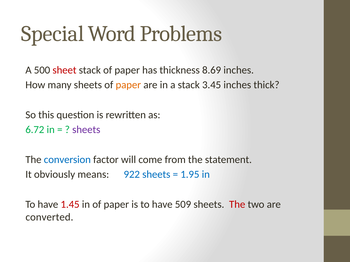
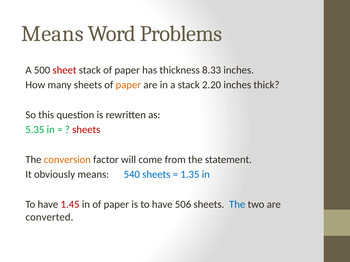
Special: Special -> Means (52, 34)
8.69: 8.69 -> 8.33 (212, 70)
3.45: 3.45 -> 2.20 (212, 85)
6.72: 6.72 -> 5.35 (35, 130)
sheets colour: purple -> red (86, 130)
conversion colour: blue -> orange (67, 160)
922: 922 -> 540 (132, 175)
1.95: 1.95 -> 1.35 (190, 175)
509: 509 -> 506 (183, 205)
The colour: red -> blue (237, 205)
